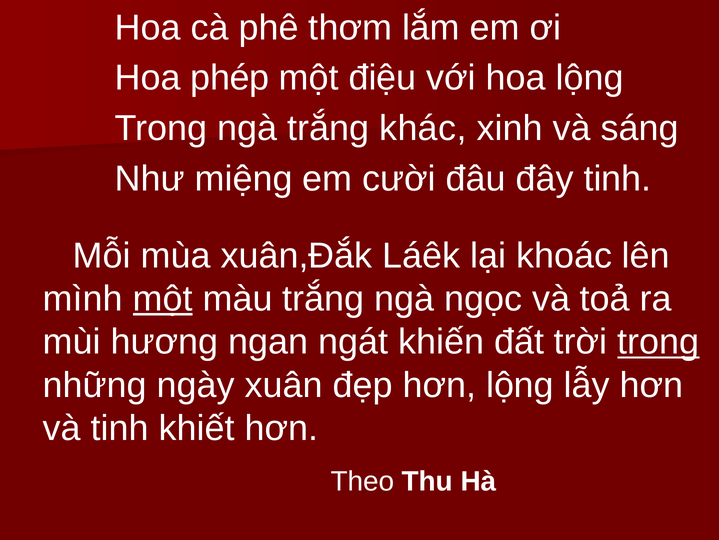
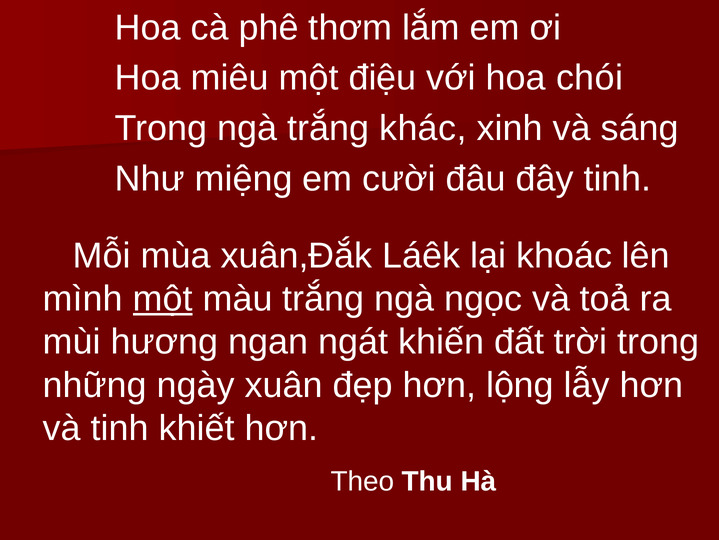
phép: phép -> miêu (230, 78)
hoa lộng: lộng -> chói (590, 78)
trong underline: present -> none (658, 342)
